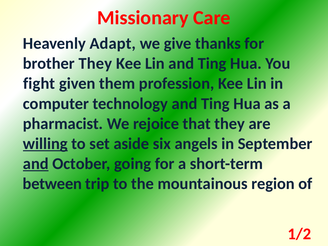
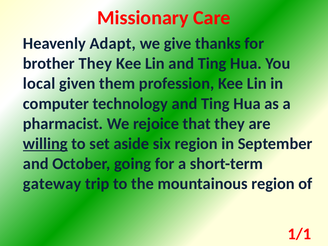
fight: fight -> local (39, 84)
six angels: angels -> region (196, 144)
and underline: present -> none (36, 164)
between: between -> gateway (52, 184)
1/2: 1/2 -> 1/1 (299, 234)
